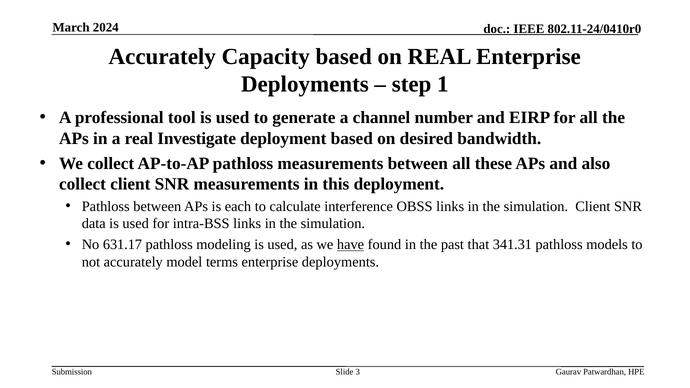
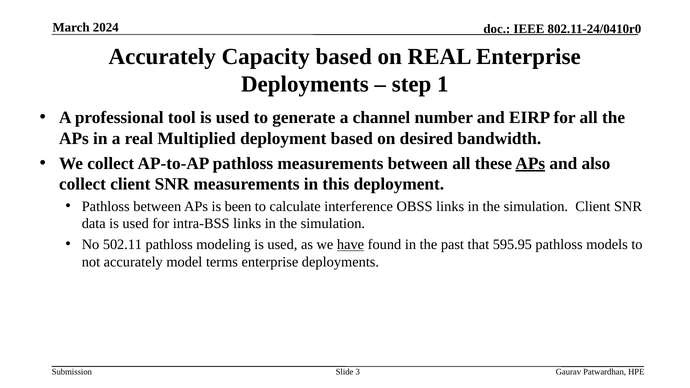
Investigate: Investigate -> Multiplied (197, 138)
APs underline: none -> present (530, 163)
each: each -> been (238, 206)
631.17: 631.17 -> 502.11 (122, 245)
341.31: 341.31 -> 595.95 (512, 245)
